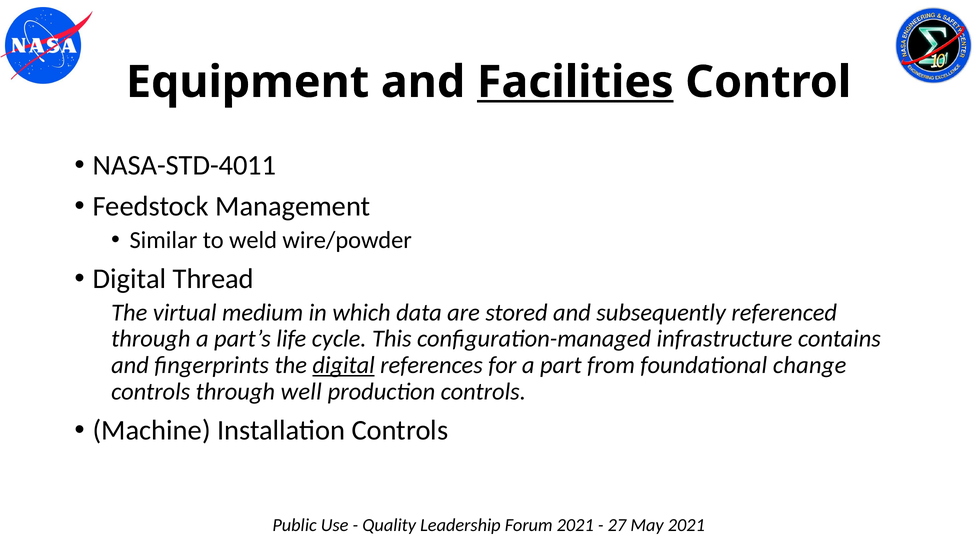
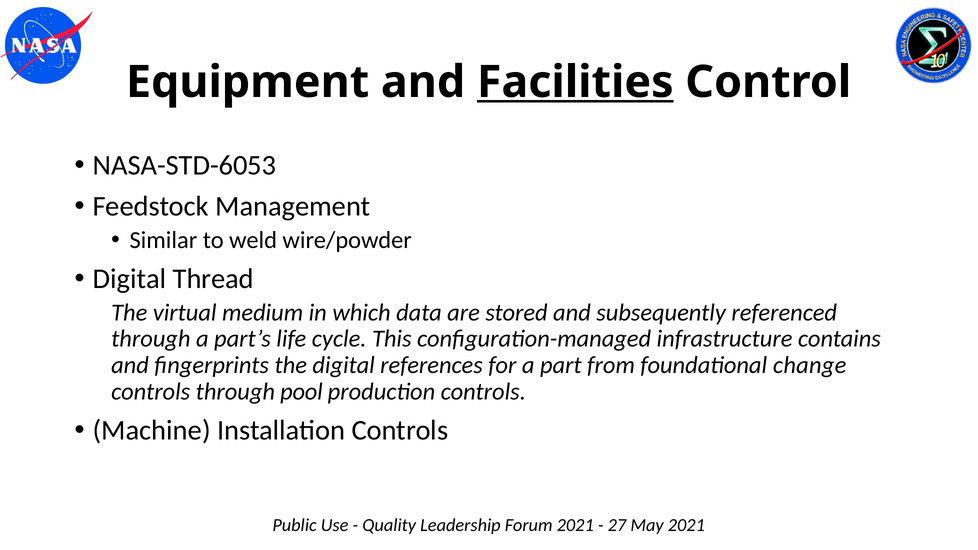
NASA-STD-4011: NASA-STD-4011 -> NASA-STD-6053 (185, 165)
digital underline: present -> none (344, 365)
well: well -> pool (301, 392)
